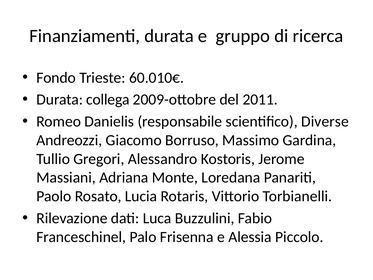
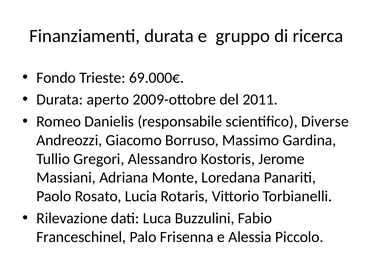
60.010€: 60.010€ -> 69.000€ (157, 78)
collega: collega -> aperto (108, 100)
